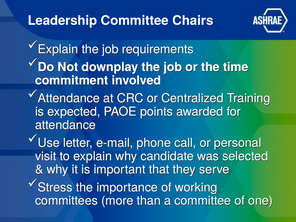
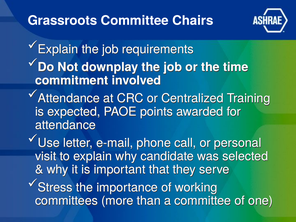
Leadership: Leadership -> Grassroots (62, 21)
